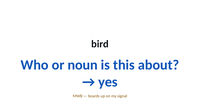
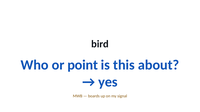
noun: noun -> point (83, 65)
